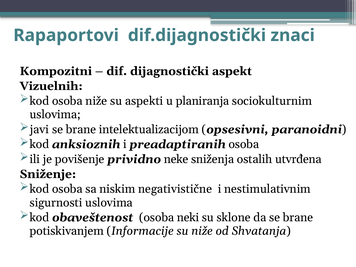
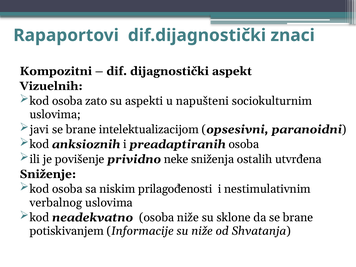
osoba niže: niže -> zato (96, 101)
planiranja: planiranja -> napušteni (202, 101)
negativistične: negativistične -> prilagođenosti (175, 189)
sigurnosti: sigurnosti -> verbalnog (56, 203)
obaveštenost: obaveštenost -> neadekvatno (93, 217)
osoba neki: neki -> niže (188, 217)
